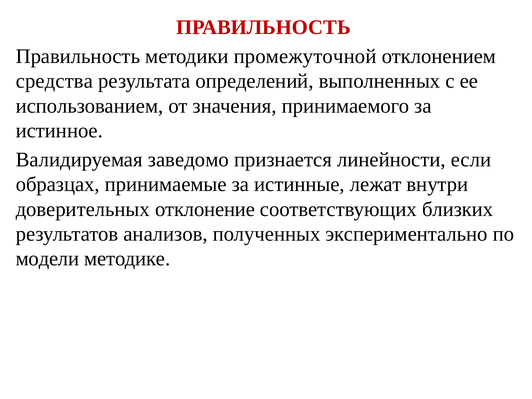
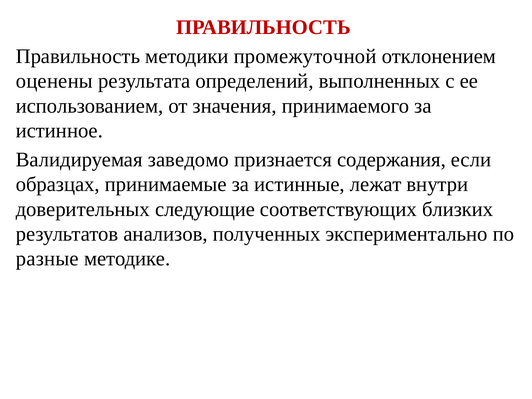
средства: средства -> оценены (54, 81)
линейности: линейности -> содержания (391, 160)
отклонение: отклонение -> следующие (205, 209)
модели: модели -> разные (47, 259)
